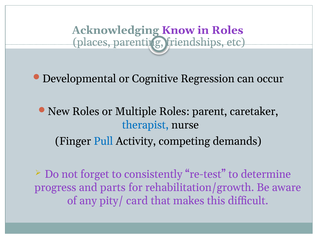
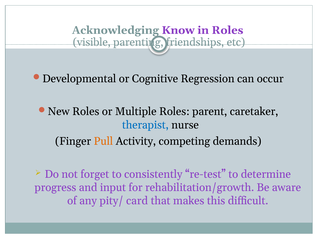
places: places -> visible (92, 42)
Pull colour: blue -> orange (103, 141)
parts: parts -> input (113, 187)
